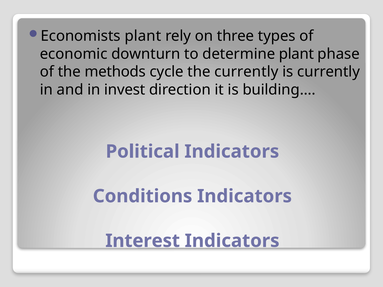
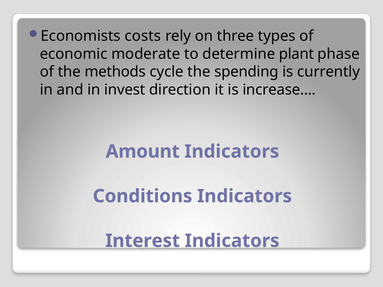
Economists plant: plant -> costs (143, 36)
downturn: downturn -> moderate (146, 54)
the currently: currently -> spending (246, 72)
building…: building… -> increase… (279, 90)
Political: Political -> Amount (143, 152)
